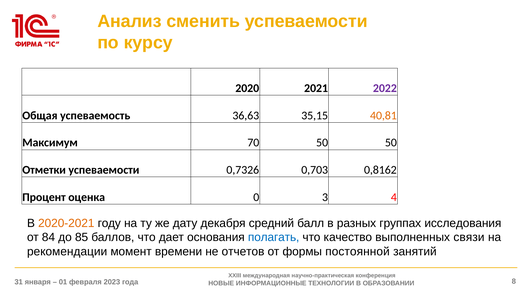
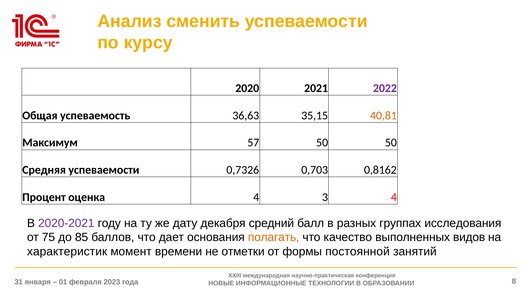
70: 70 -> 57 (253, 142)
Отметки: Отметки -> Средняя (44, 170)
оценка 0: 0 -> 4 (256, 197)
2020-2021 colour: orange -> purple (66, 223)
84: 84 -> 75 (48, 237)
полагать colour: blue -> orange (274, 237)
связи: связи -> видов (469, 237)
рекомендации: рекомендации -> характеристик (67, 251)
отчетов: отчетов -> отметки (243, 251)
